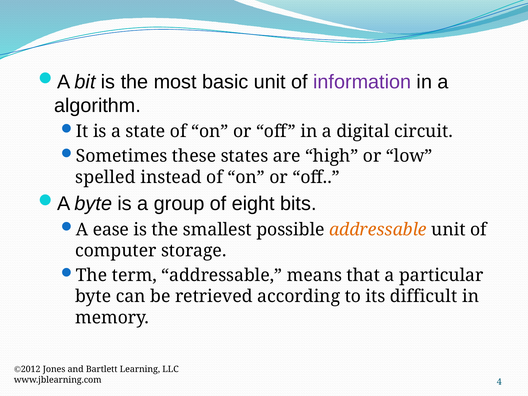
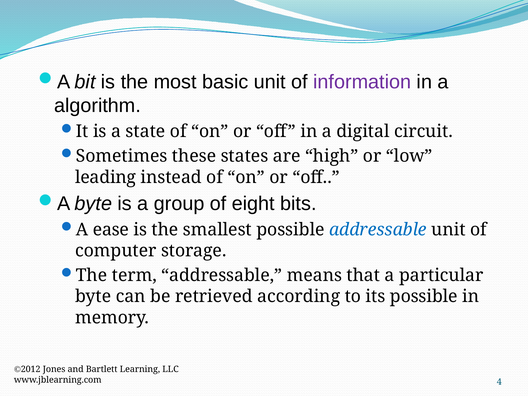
spelled: spelled -> leading (106, 177)
addressable colour: orange -> blue (378, 230)
its difficult: difficult -> possible (424, 296)
